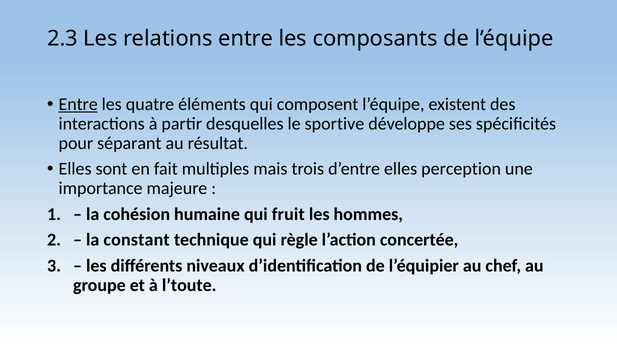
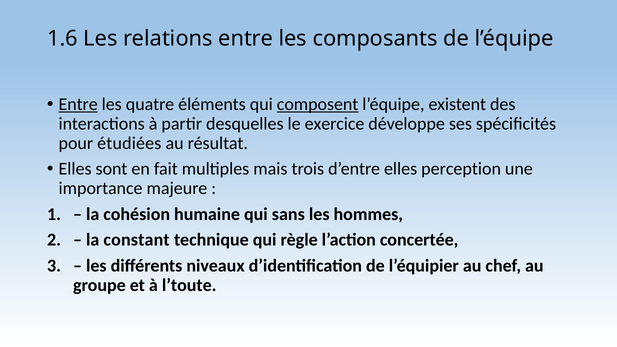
2.3: 2.3 -> 1.6 (62, 39)
composent underline: none -> present (318, 104)
sportive: sportive -> exercice (335, 124)
séparant: séparant -> étudiées (129, 143)
fruit: fruit -> sans (288, 214)
